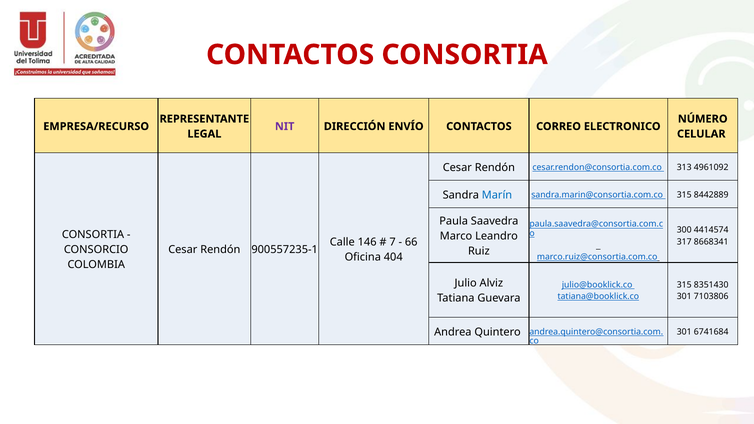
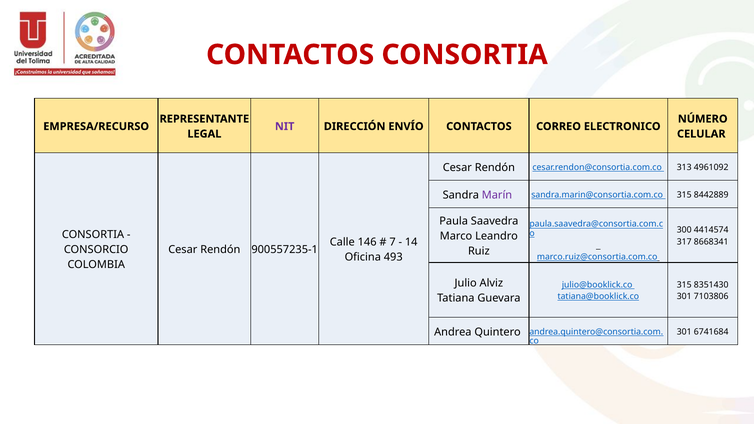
Marín colour: blue -> purple (497, 195)
66: 66 -> 14 (411, 242)
404: 404 -> 493 (393, 257)
